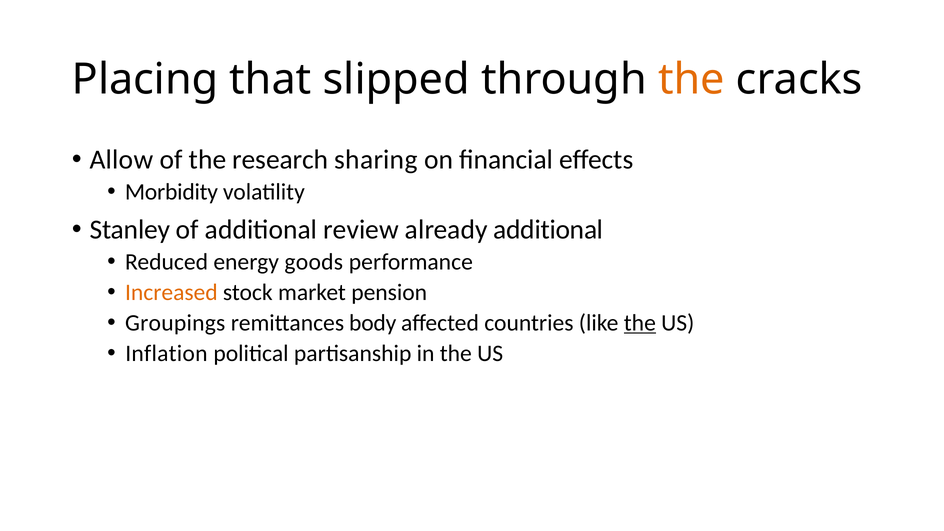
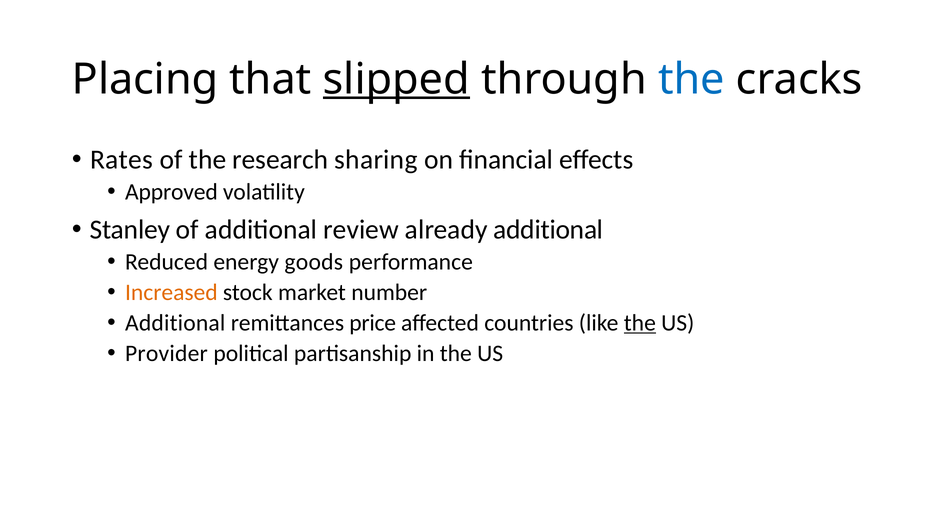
slipped underline: none -> present (396, 79)
the colour: orange -> blue (691, 79)
Allow: Allow -> Rates (122, 160)
Morbidity: Morbidity -> Approved (171, 192)
pension: pension -> number (389, 292)
Groupings: Groupings -> Additional (175, 323)
body: body -> price (373, 323)
Inflation: Inflation -> Provider (166, 353)
